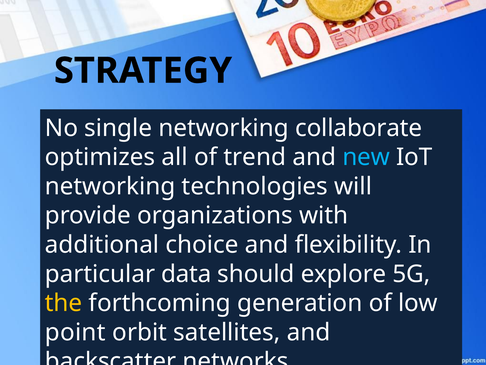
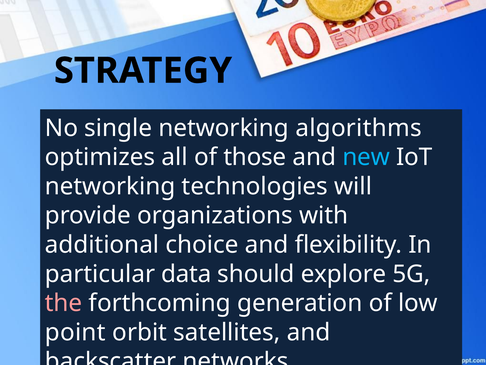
collaborate: collaborate -> algorithms (359, 128)
trend: trend -> those (255, 157)
the colour: yellow -> pink (64, 303)
